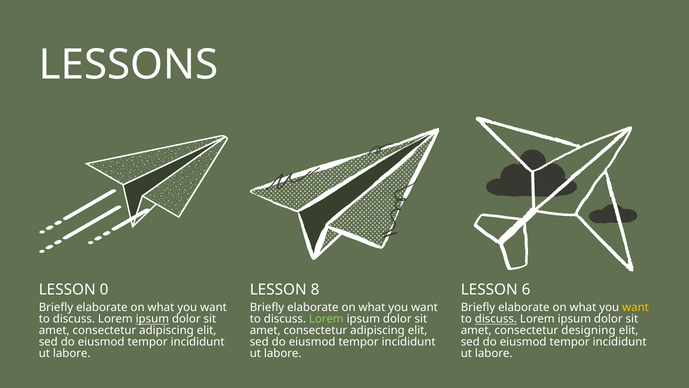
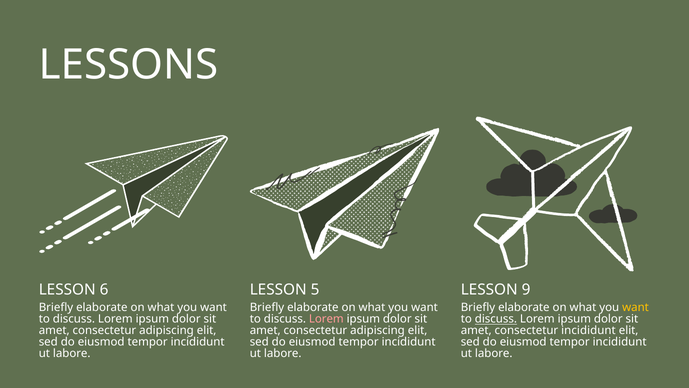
0: 0 -> 6 (104, 289)
8: 8 -> 5 (315, 289)
6: 6 -> 9 (526, 289)
ipsum underline: present -> none (152, 319)
Lorem colour: light green -> pink (326, 319)
consectetur designing: designing -> incididunt (588, 330)
